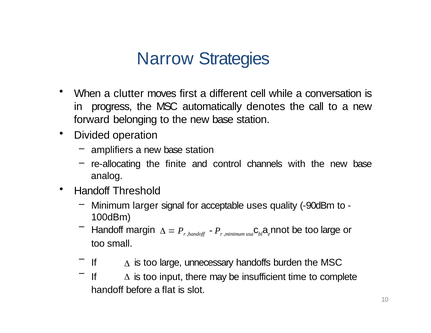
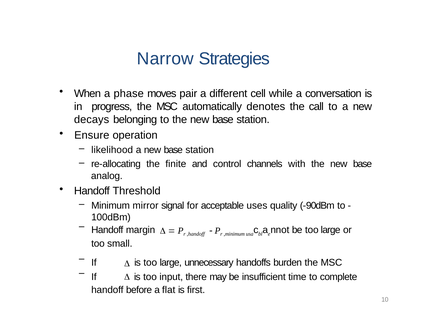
clutter: clutter -> phase (129, 93)
first: first -> pair (188, 93)
forward: forward -> decays (92, 120)
Divided: Divided -> Ensure (92, 135)
amplifiers: amplifiers -> likelihood (112, 150)
larger: larger -> mirror (146, 206)
slot: slot -> first (196, 290)
